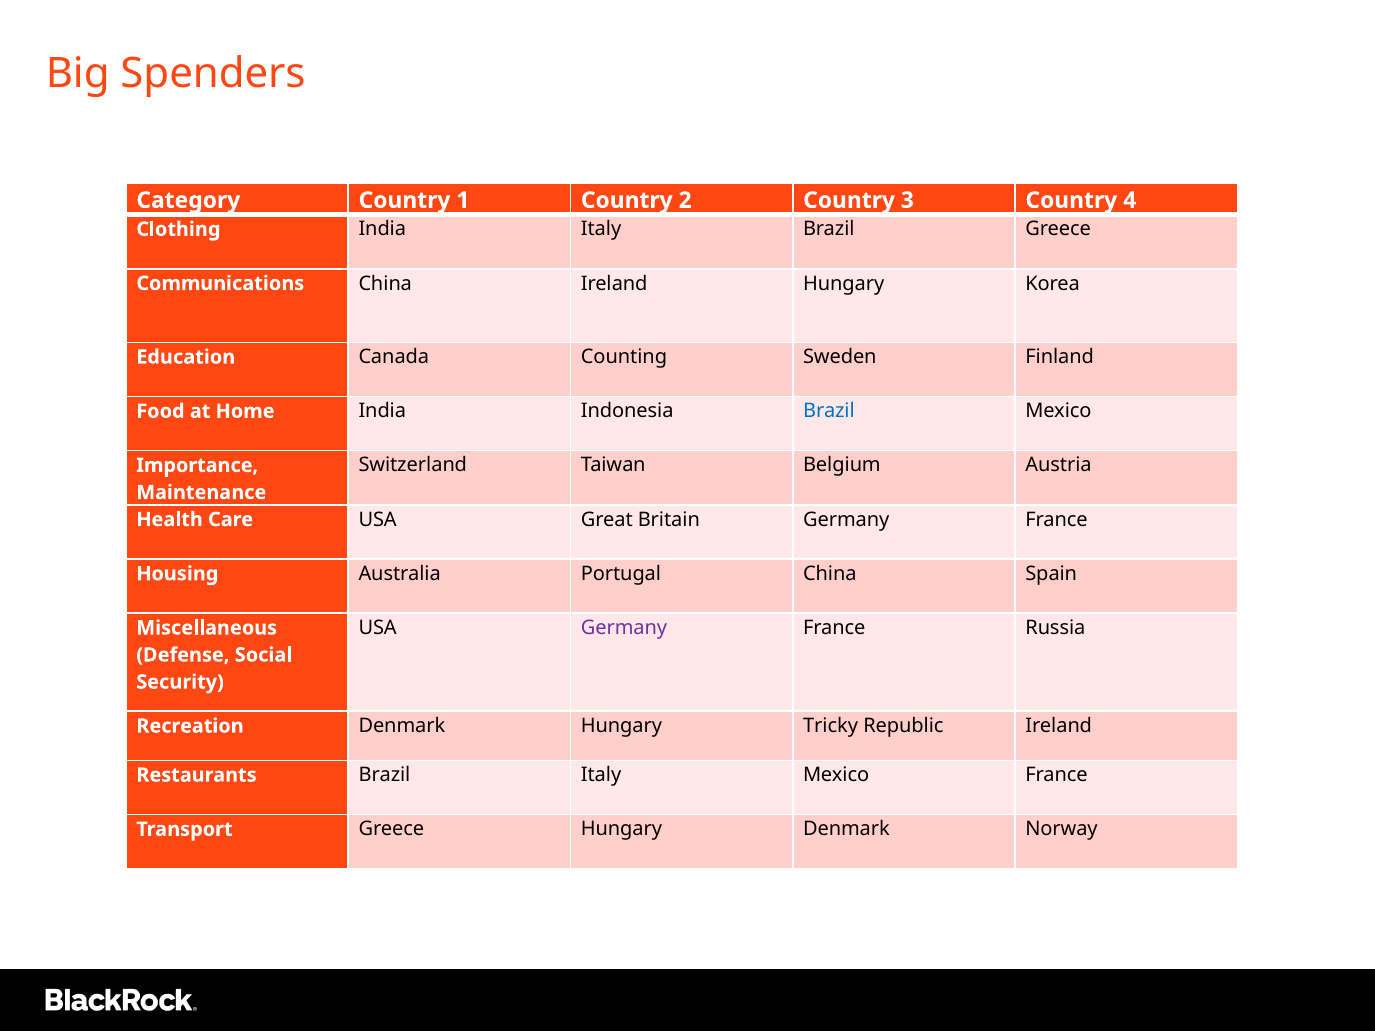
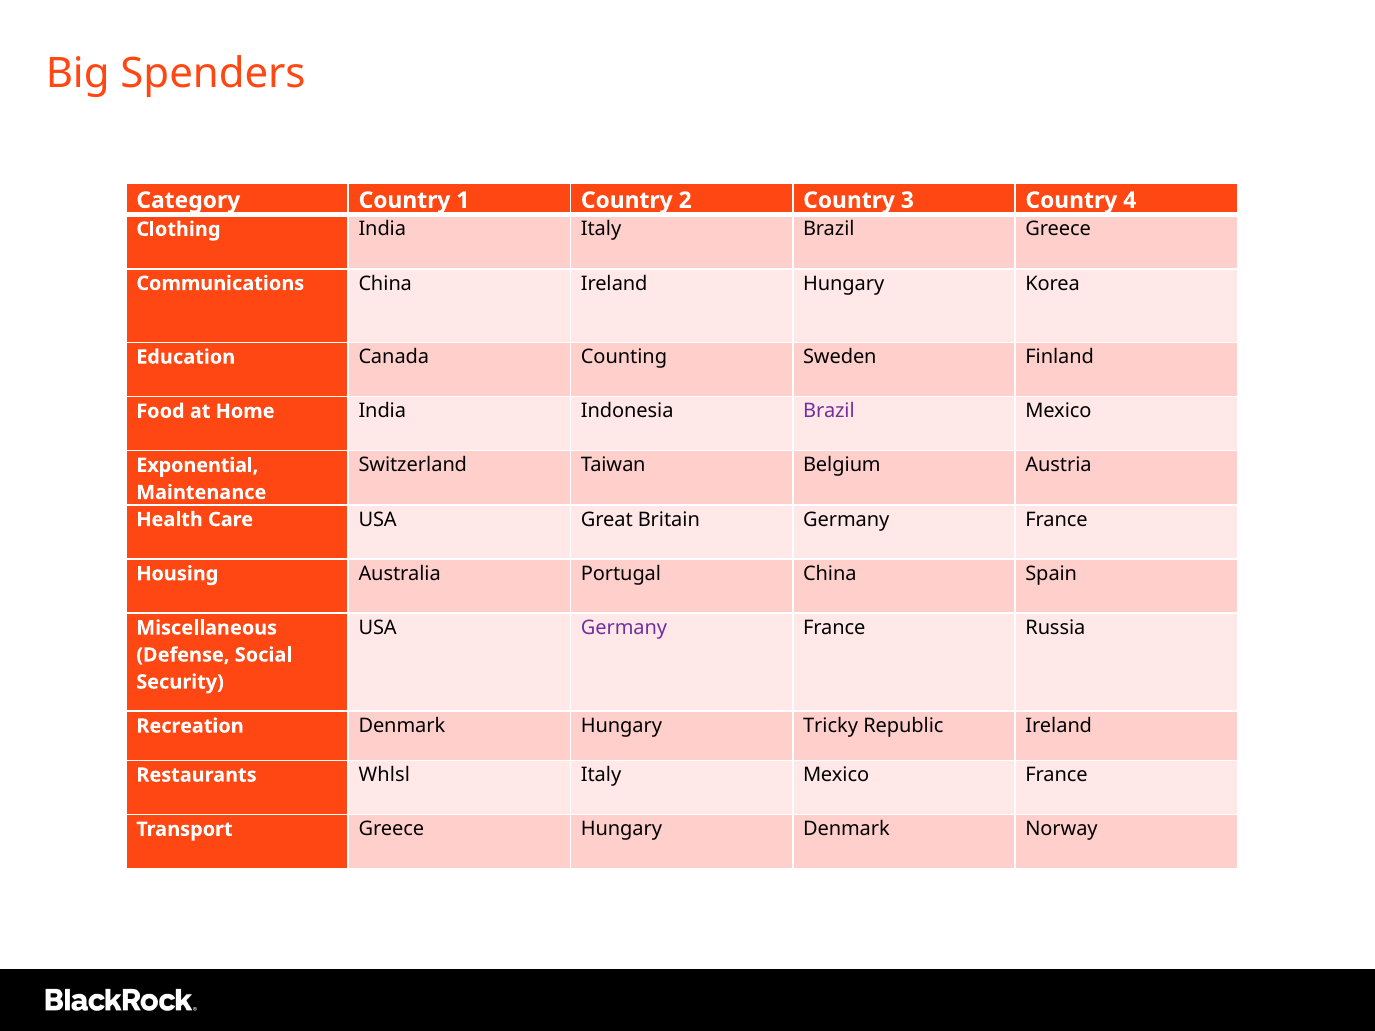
Brazil colour: blue -> purple (829, 411)
Importance: Importance -> Exponential (197, 465)
Restaurants Brazil: Brazil -> Whlsl (384, 775)
